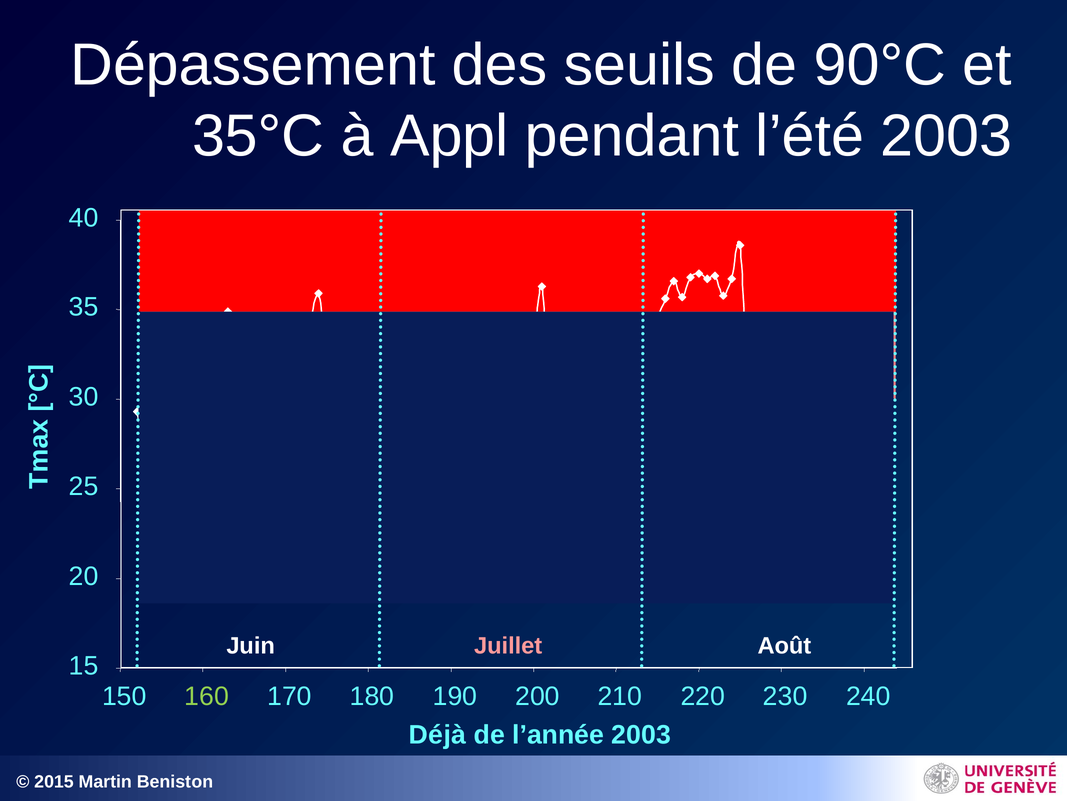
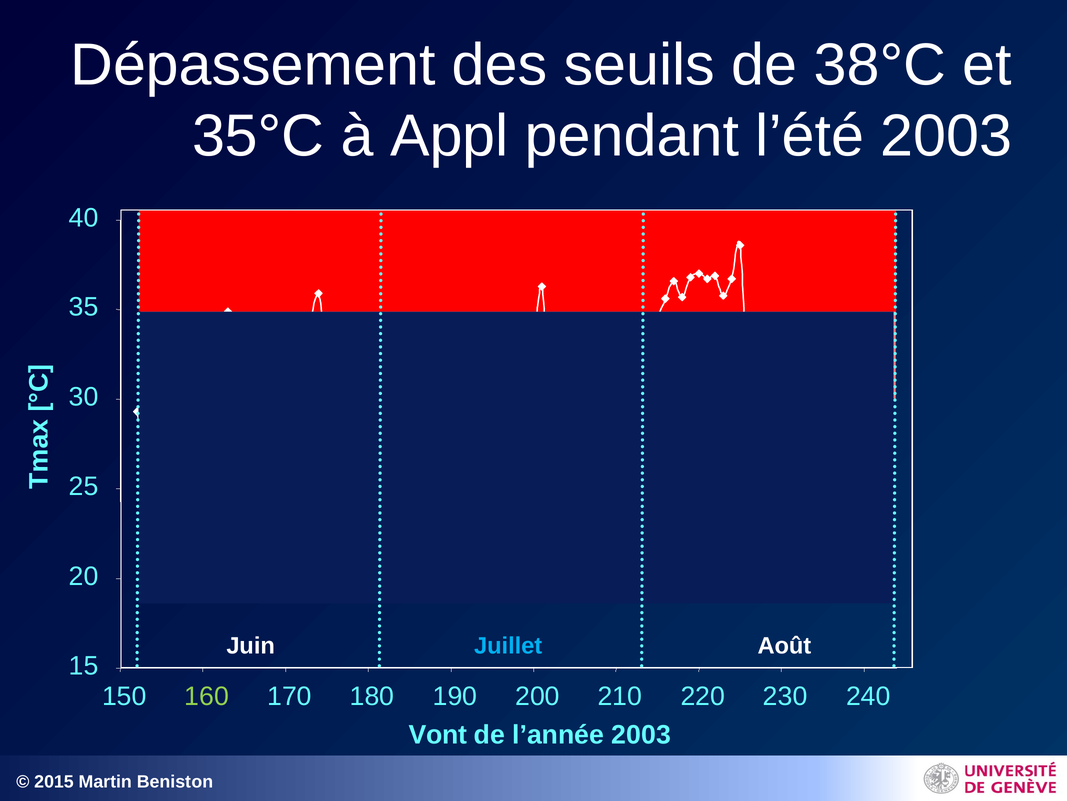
90°C: 90°C -> 38°C (880, 65)
Juillet colour: pink -> light blue (508, 645)
Déjà: Déjà -> Vont (438, 734)
